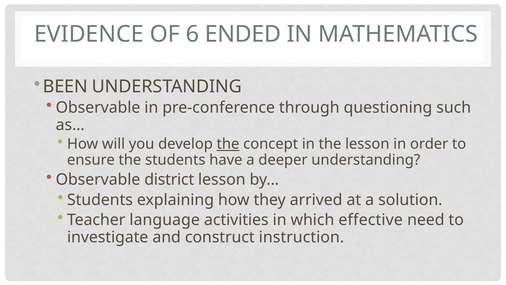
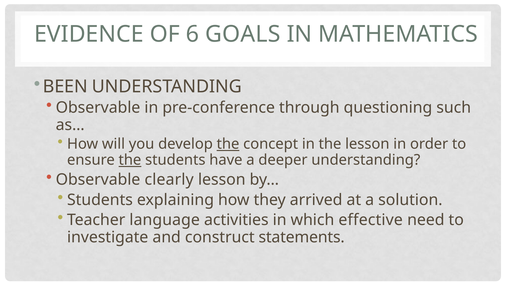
ENDED: ENDED -> GOALS (243, 34)
the underline: none -> present (130, 160)
district: district -> clearly (169, 180)
instruction: instruction -> statements (302, 237)
